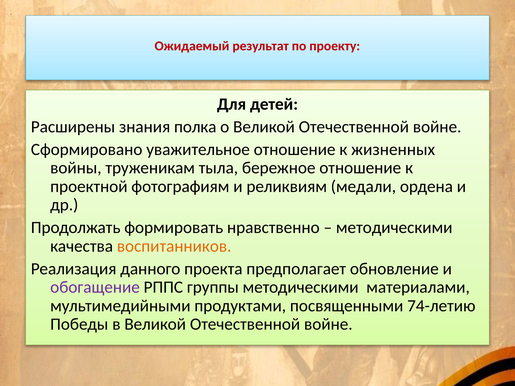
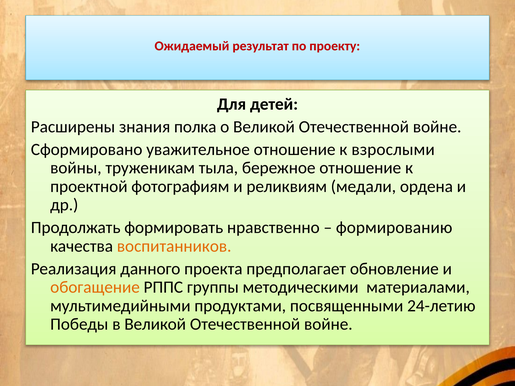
жизненных: жизненных -> взрослыми (393, 150)
методическими: методическими -> формированию (394, 228)
обогащение colour: purple -> orange (95, 287)
74-летию: 74-летию -> 24-летию (441, 306)
